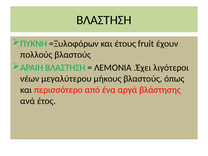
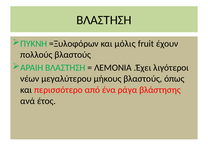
έτους: έτους -> μόλις (125, 44)
αργά: αργά -> ράγα (127, 90)
